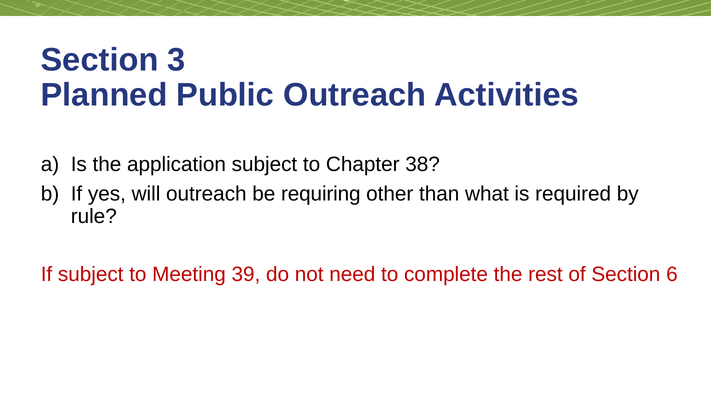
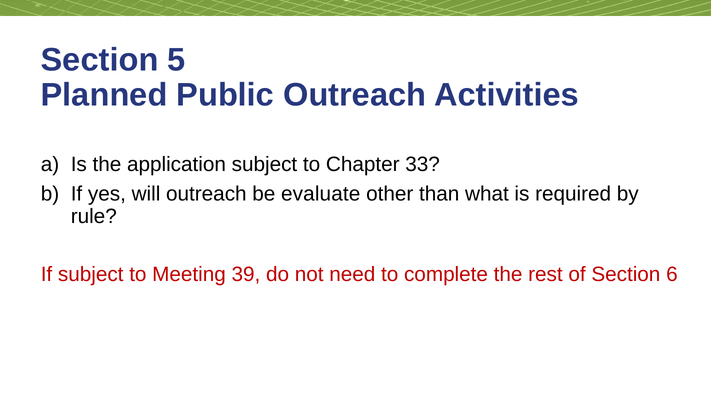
3: 3 -> 5 (176, 60)
38: 38 -> 33 (423, 164)
requiring: requiring -> evaluate (321, 194)
